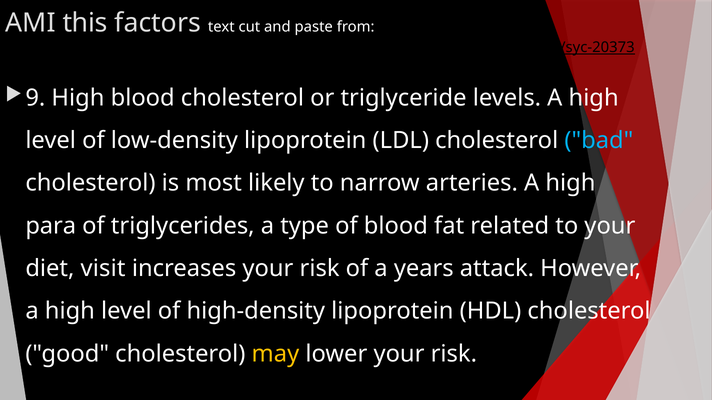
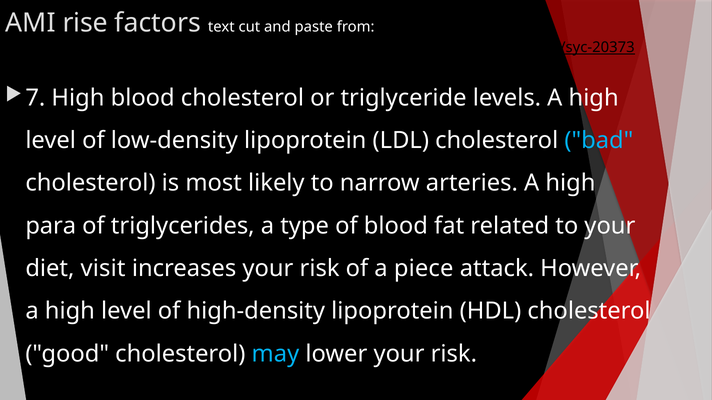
this: this -> rise (85, 23)
9: 9 -> 7 (35, 98)
years: years -> piece (424, 269)
may colour: yellow -> light blue (275, 354)
